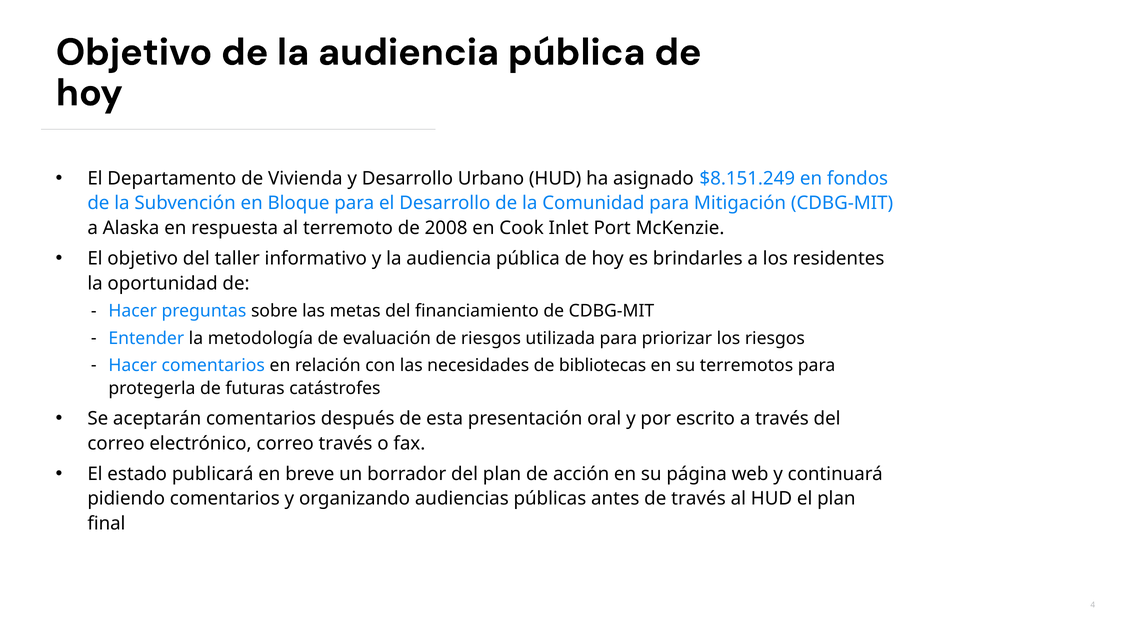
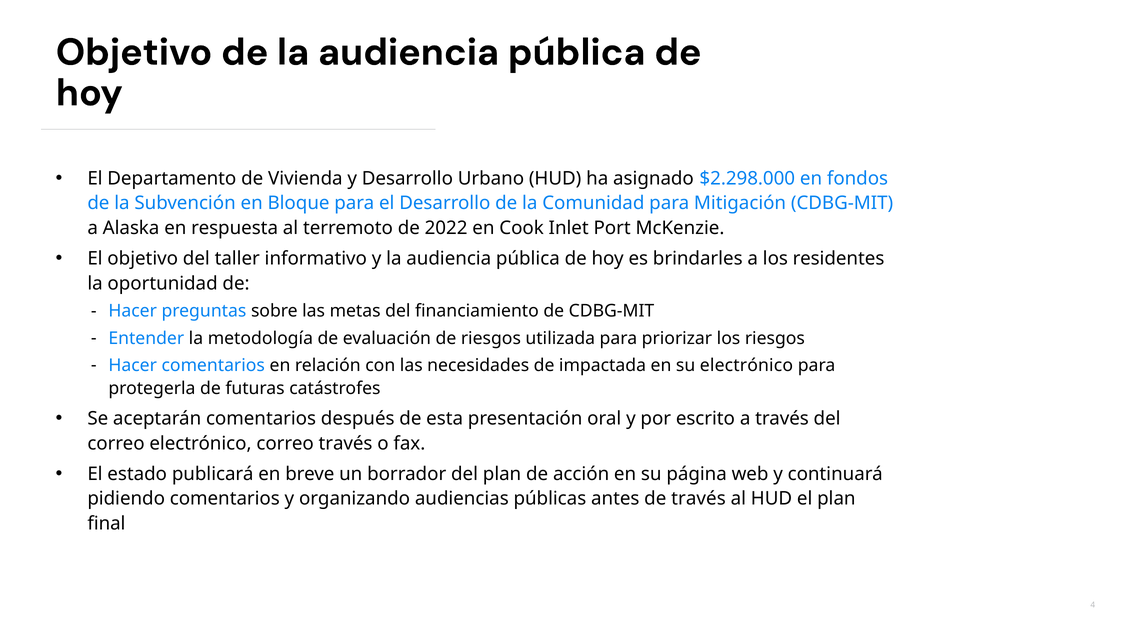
$8.151.249: $8.151.249 -> $2.298.000 (747, 178)
2008: 2008 -> 2022 (446, 228)
bibliotecas: bibliotecas -> impactada (603, 365)
su terremotos: terremotos -> electrónico (746, 365)
